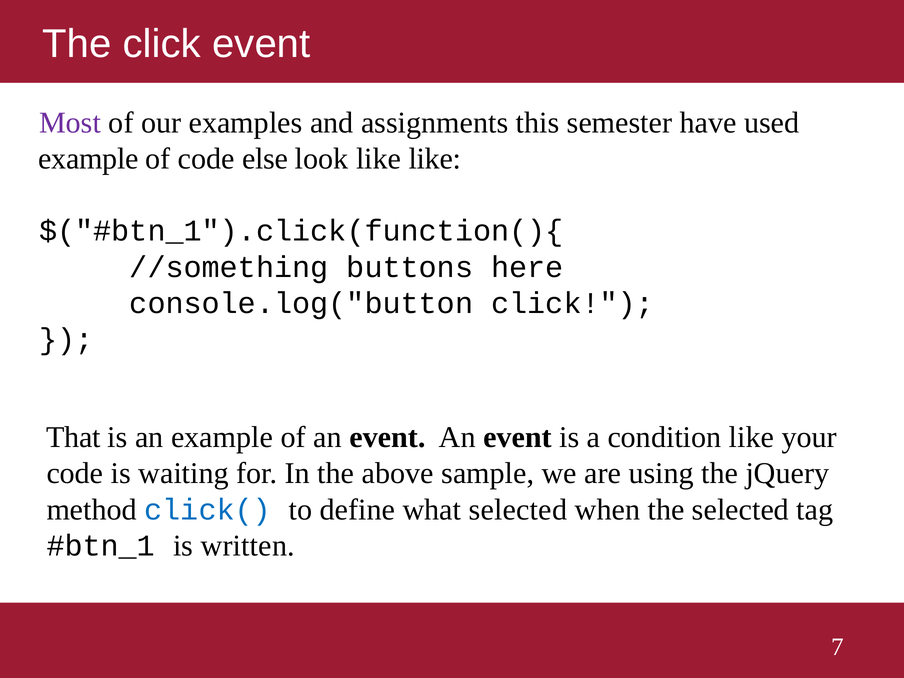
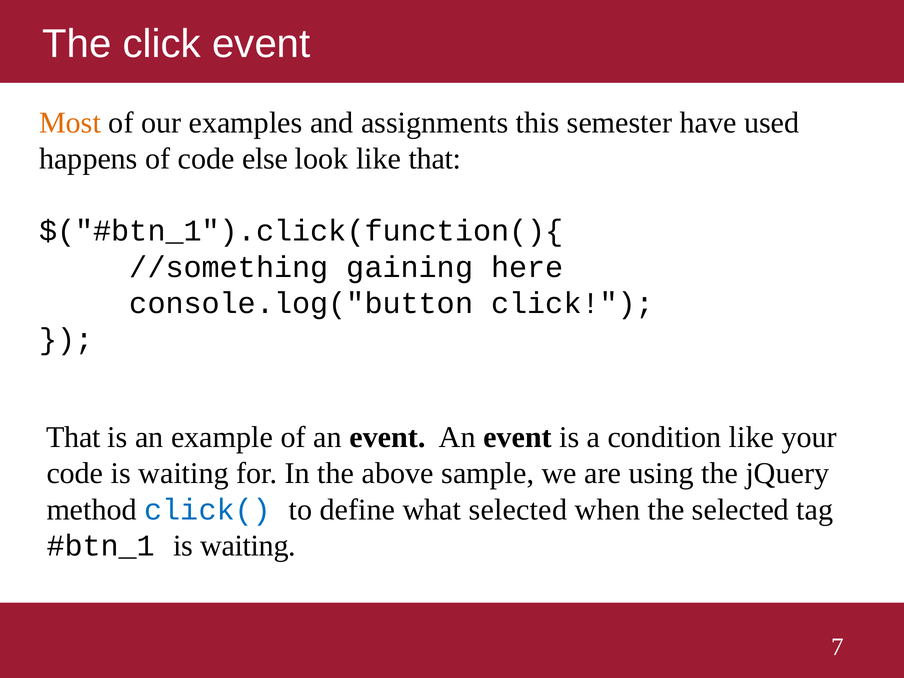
Most colour: purple -> orange (70, 123)
example: example -> happens (88, 159)
like like: like -> that (435, 159)
buttons: buttons -> gaining (410, 267)
written: written -> waiting (248, 546)
